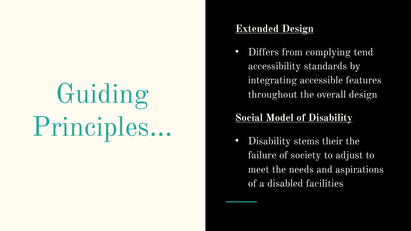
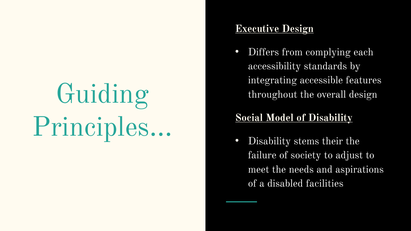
Extended: Extended -> Executive (257, 29)
tend: tend -> each (363, 52)
